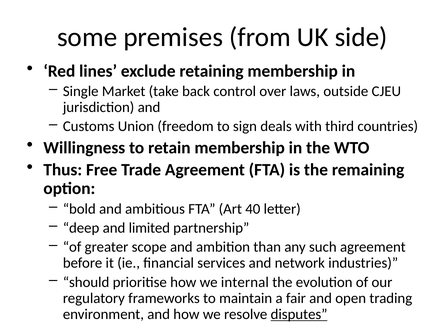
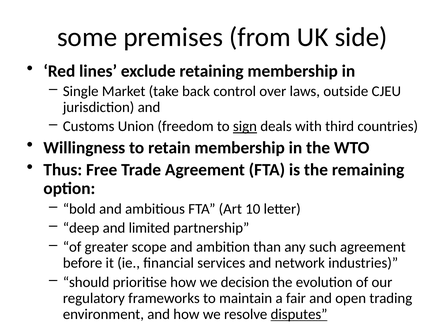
sign underline: none -> present (245, 126)
40: 40 -> 10 (253, 209)
internal: internal -> decision (245, 282)
